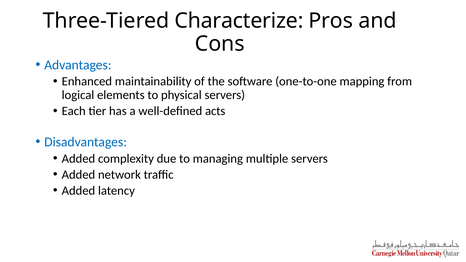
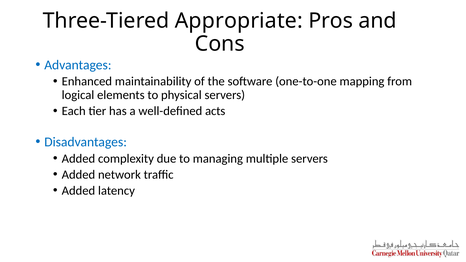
Characterize: Characterize -> Appropriate (239, 21)
